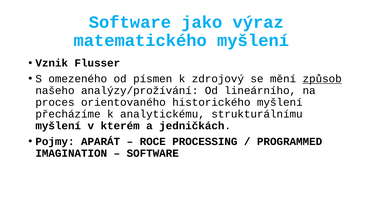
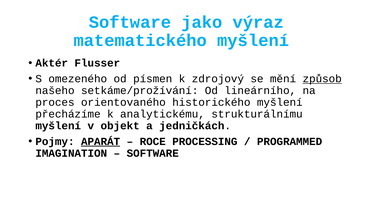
Vznik: Vznik -> Aktér (52, 63)
analýzy/prožívání: analýzy/prožívání -> setkáme/prožívání (140, 90)
kterém: kterém -> objekt (120, 126)
APARÁT underline: none -> present (101, 141)
